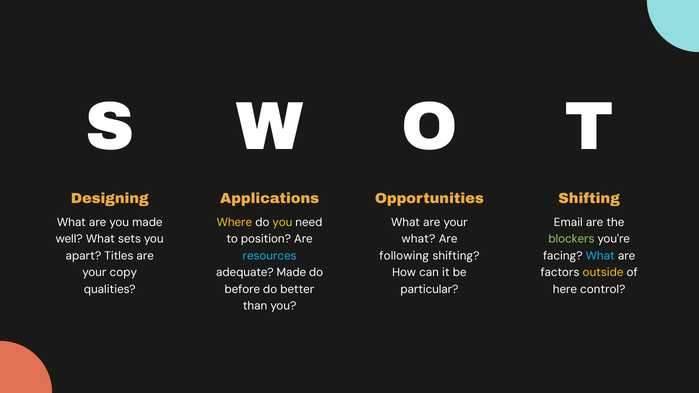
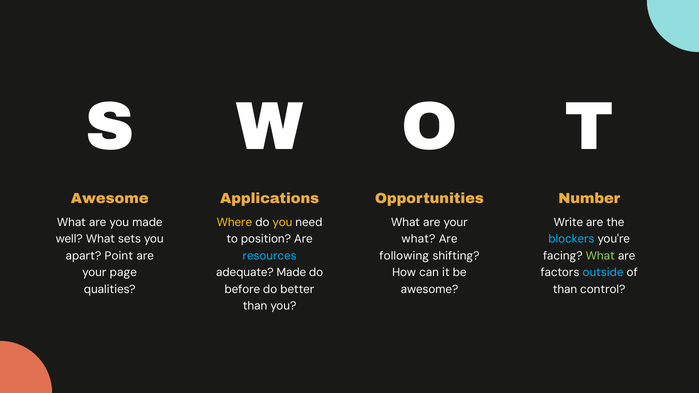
Designing: Designing -> Awesome (110, 198)
Shifting: Shifting -> Number (589, 198)
Email: Email -> Write (568, 222)
blockers colour: light green -> light blue (571, 239)
Titles: Titles -> Point (119, 256)
What colour: light blue -> light green (600, 256)
copy: copy -> page (123, 273)
outside colour: yellow -> light blue (603, 273)
particular: particular -> awesome (429, 289)
here: here -> than (565, 289)
